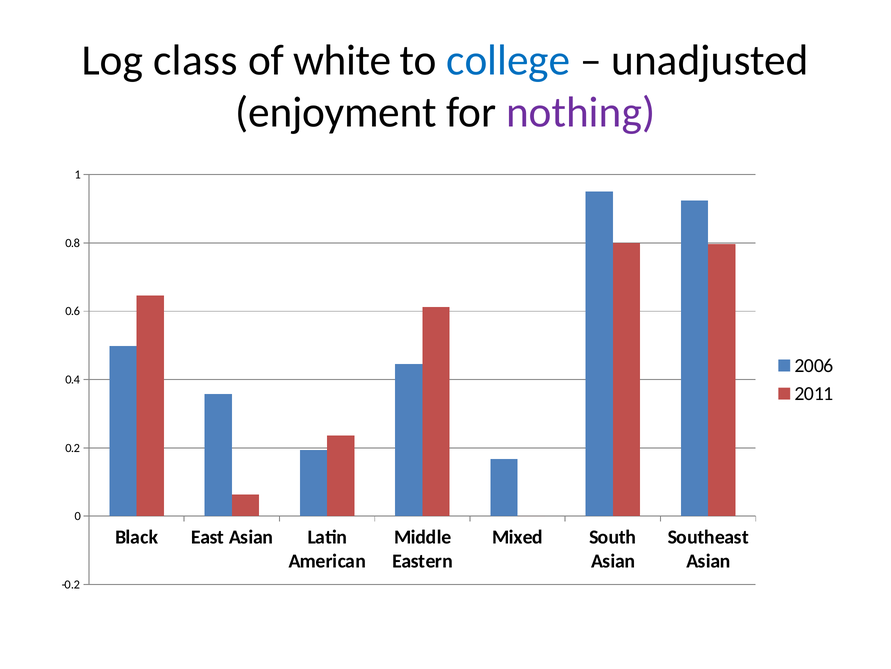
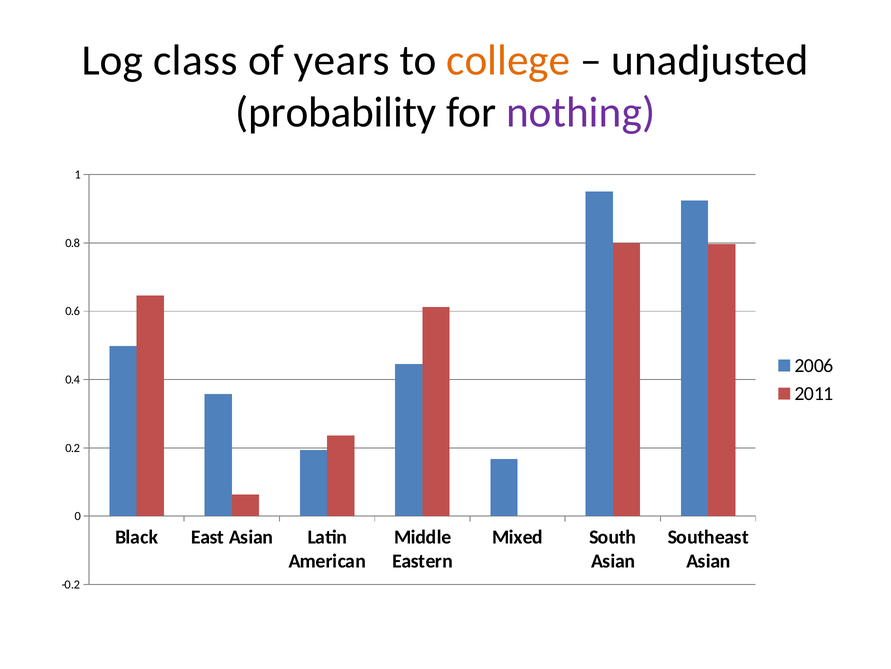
white: white -> years (342, 60)
college colour: blue -> orange (508, 60)
enjoyment: enjoyment -> probability (336, 112)
